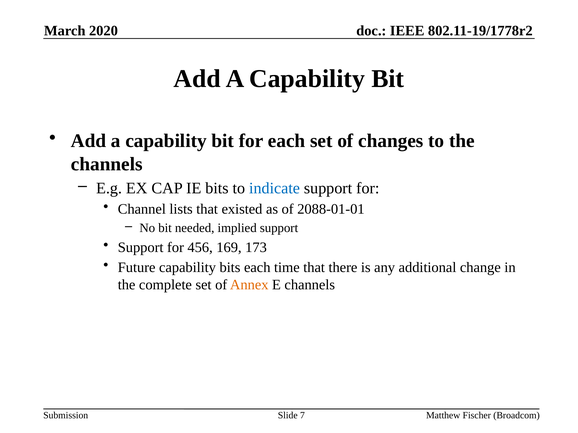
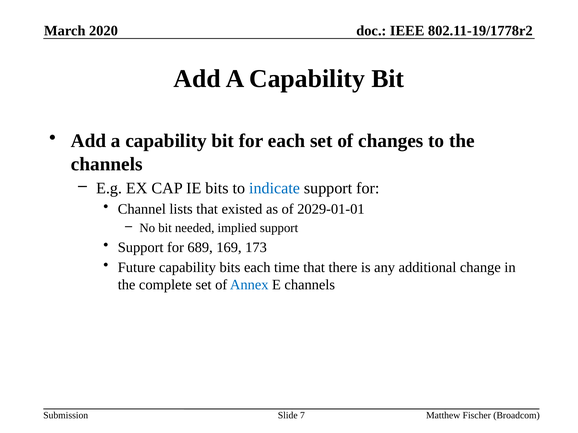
2088-01-01: 2088-01-01 -> 2029-01-01 (331, 209)
456: 456 -> 689 (200, 248)
Annex colour: orange -> blue (249, 285)
